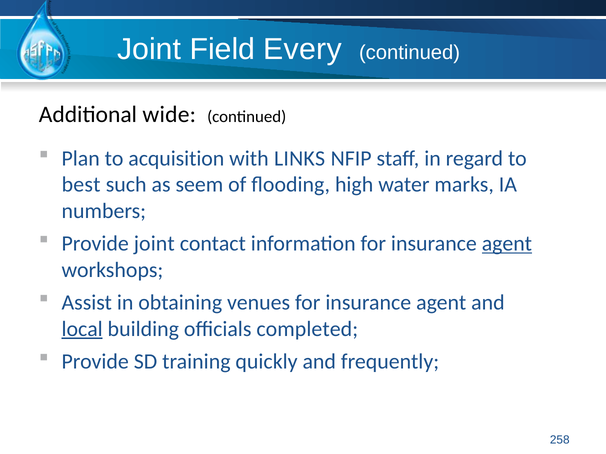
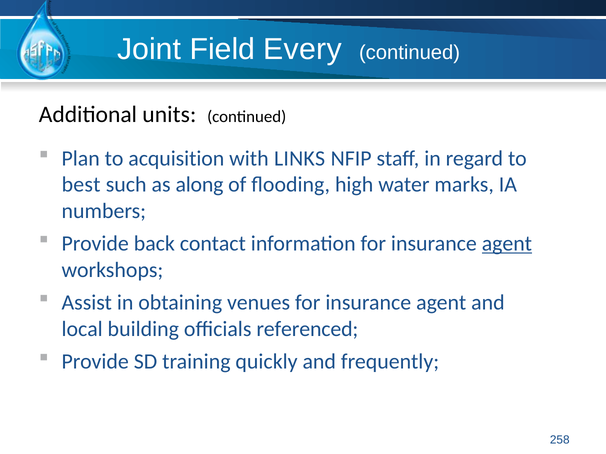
wide: wide -> units (169, 115)
seem: seem -> along (200, 185)
Provide joint: joint -> back (154, 244)
local underline: present -> none (82, 329)
completed: completed -> referenced (307, 329)
